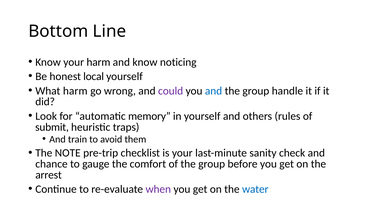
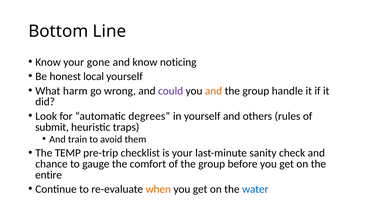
your harm: harm -> gone (98, 62)
and colour: blue -> orange (214, 91)
memory: memory -> degrees (149, 116)
NOTE: NOTE -> TEMP (68, 153)
arrest: arrest -> entire (49, 175)
when colour: purple -> orange (158, 189)
